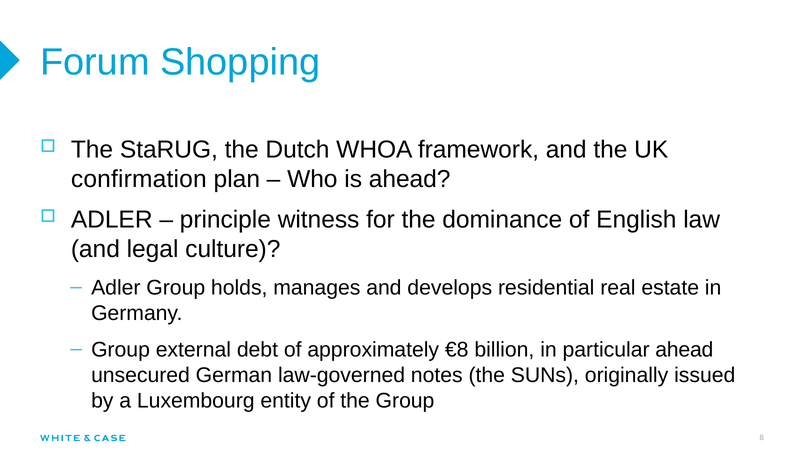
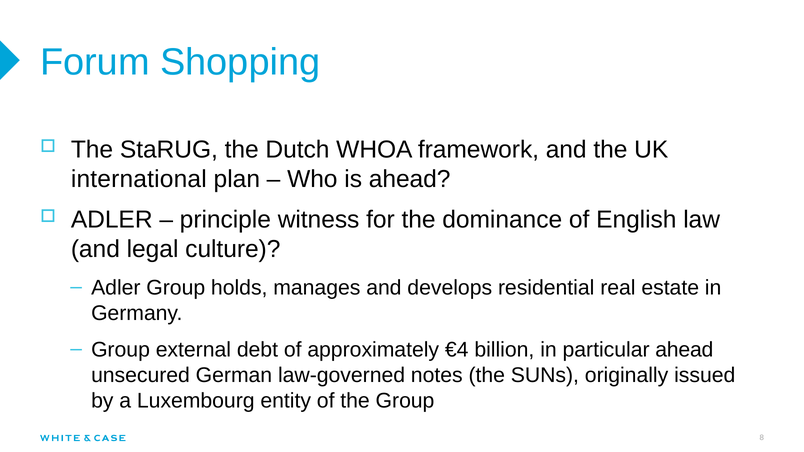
confirmation: confirmation -> international (139, 179)
€8: €8 -> €4 (457, 350)
